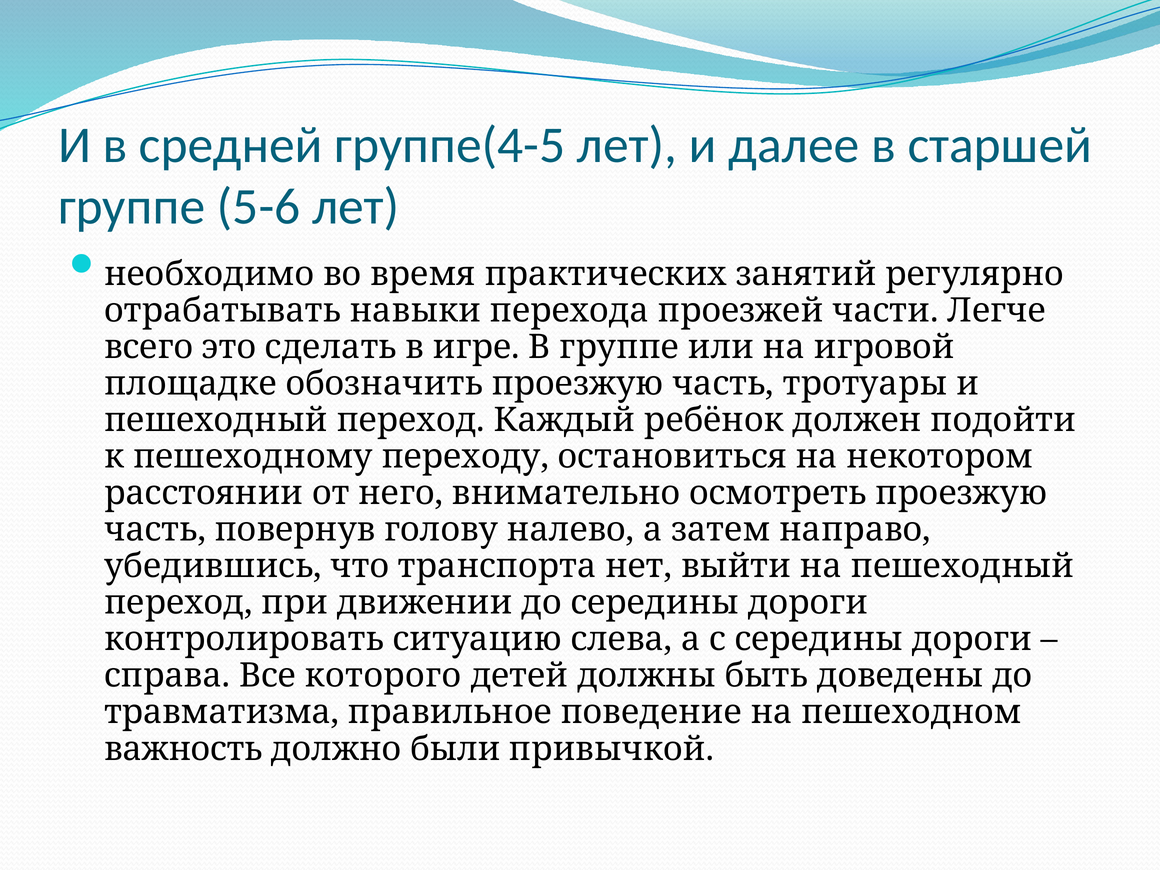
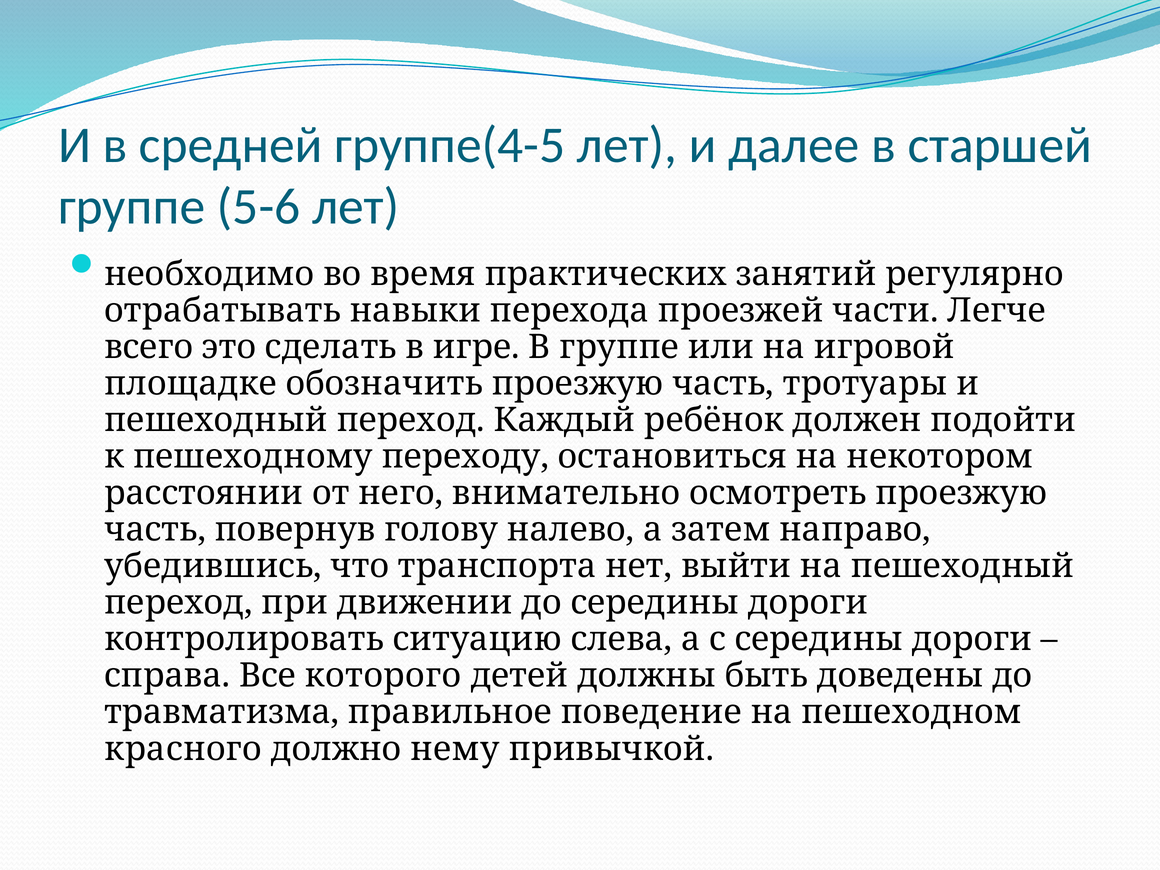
важность: важность -> красного (183, 749)
были: были -> нему (455, 749)
